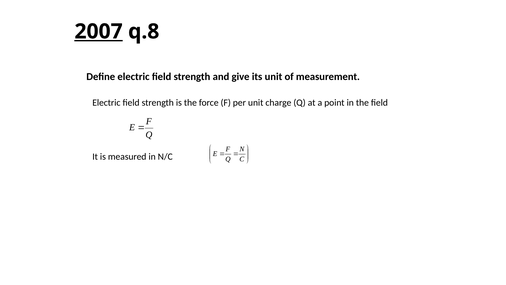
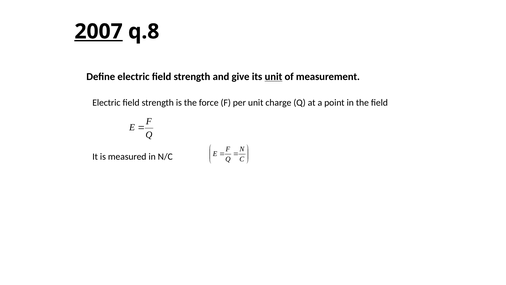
unit underline: none -> present (273, 77)
